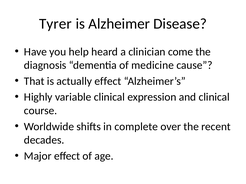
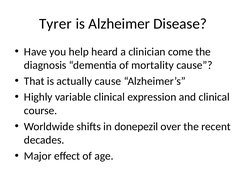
medicine: medicine -> mortality (153, 65)
actually effect: effect -> cause (108, 81)
complete: complete -> donepezil (136, 127)
